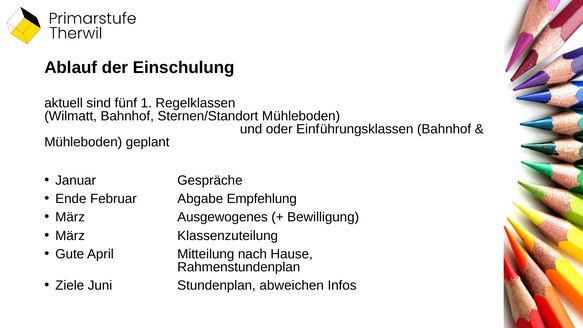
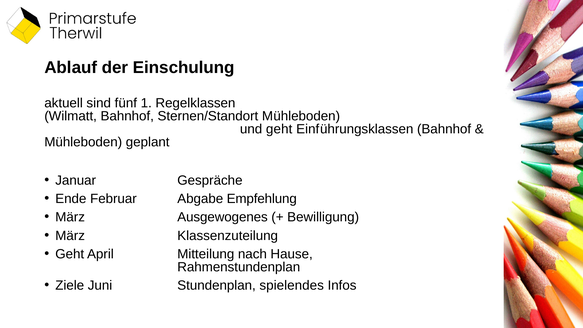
und oder: oder -> geht (279, 129)
Gute: Gute -> Geht (70, 254)
abweichen: abweichen -> spielendes (292, 285)
